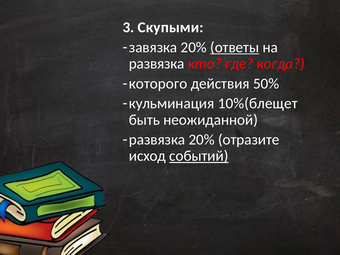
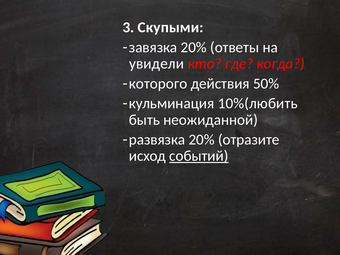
ответы underline: present -> none (235, 47)
развязка: развязка -> увидели (157, 64)
10%(блещет: 10%(блещет -> 10%(любить (258, 103)
